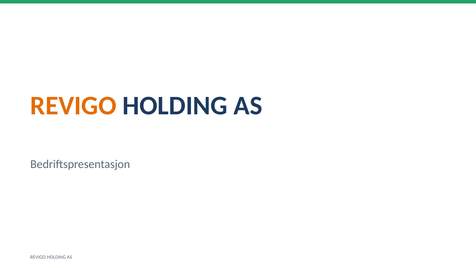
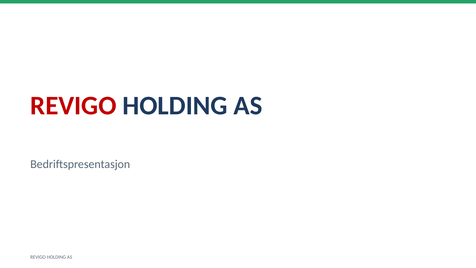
REVIGO colour: orange -> red (73, 106)
